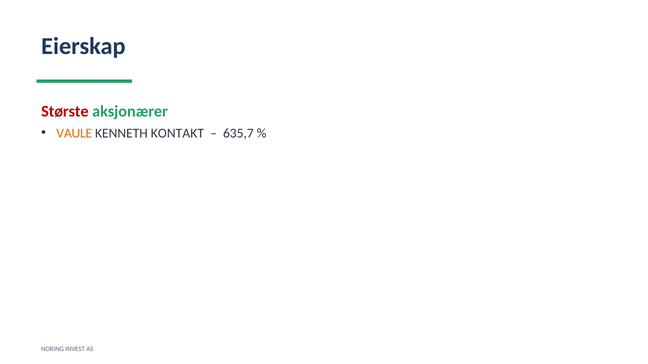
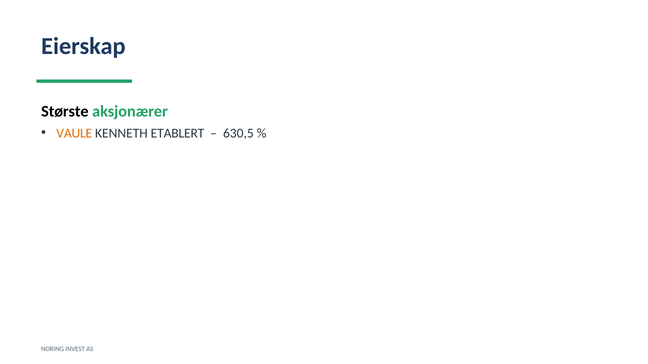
Største colour: red -> black (65, 112)
KONTAKT: KONTAKT -> ETABLERT (178, 133)
635,7: 635,7 -> 630,5 (238, 133)
